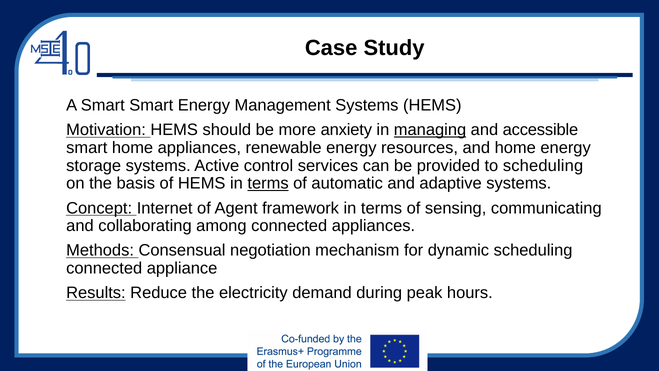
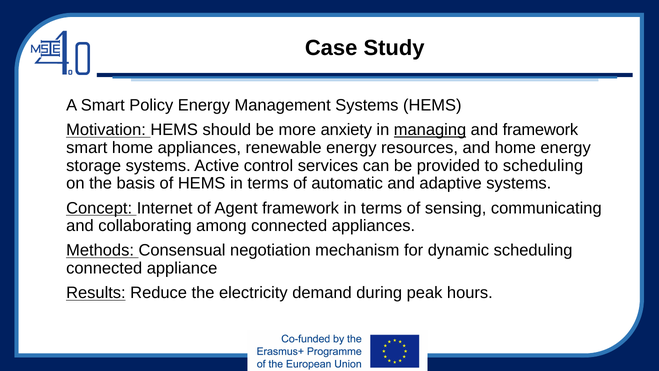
Smart Smart: Smart -> Policy (151, 105)
and accessible: accessible -> framework (540, 130)
terms underline: present -> none (268, 183)
